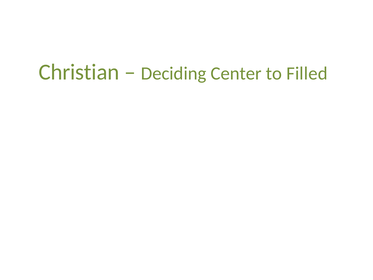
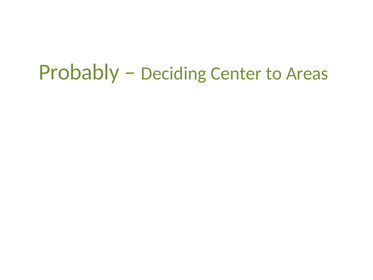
Christian: Christian -> Probably (79, 72)
Filled: Filled -> Areas (307, 73)
